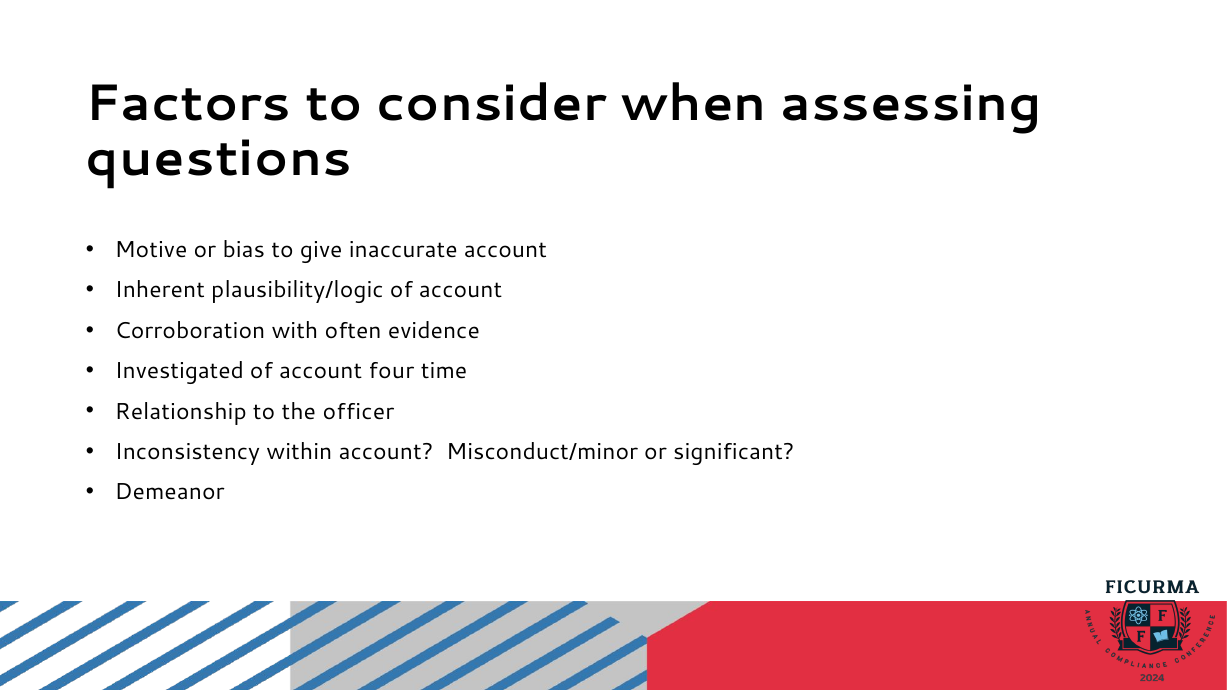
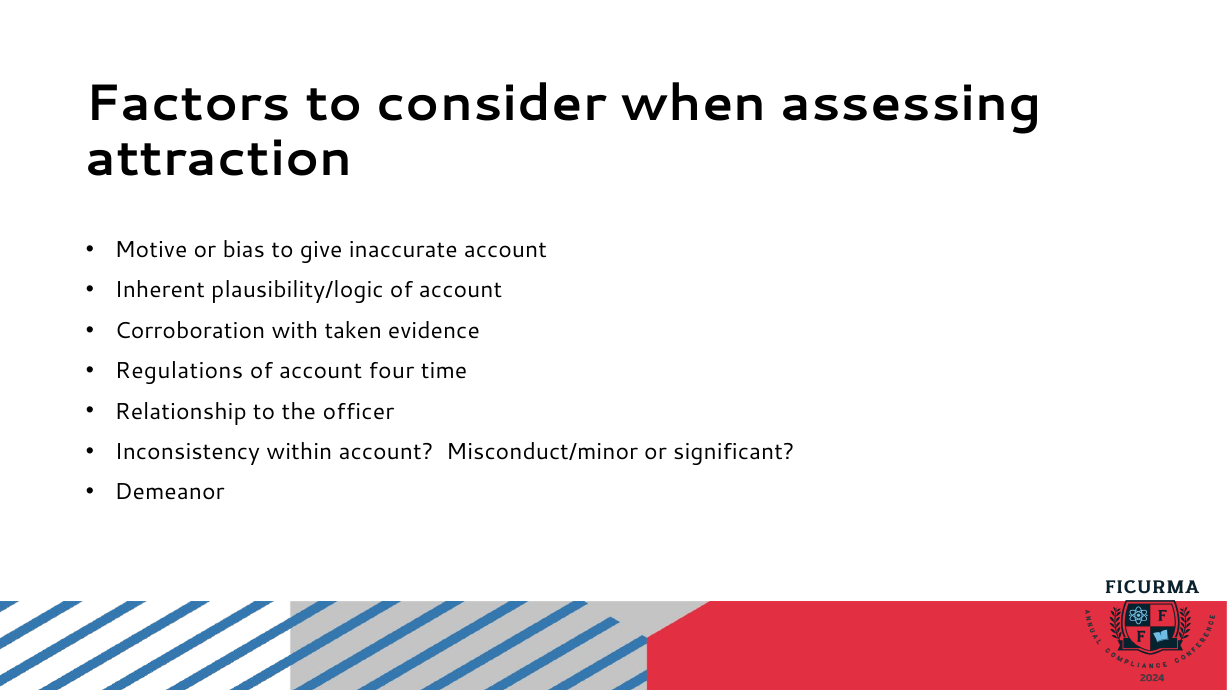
questions: questions -> attraction (219, 159)
often: often -> taken (353, 331)
Investigated: Investigated -> Regulations (179, 371)
